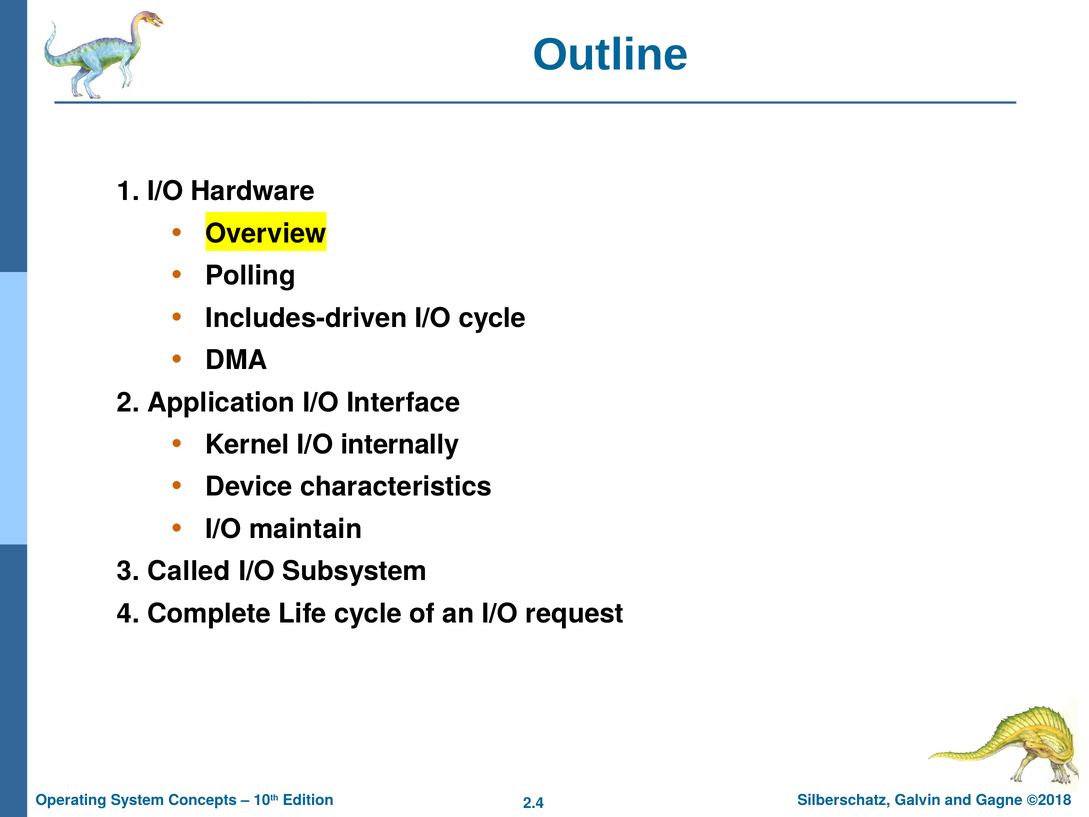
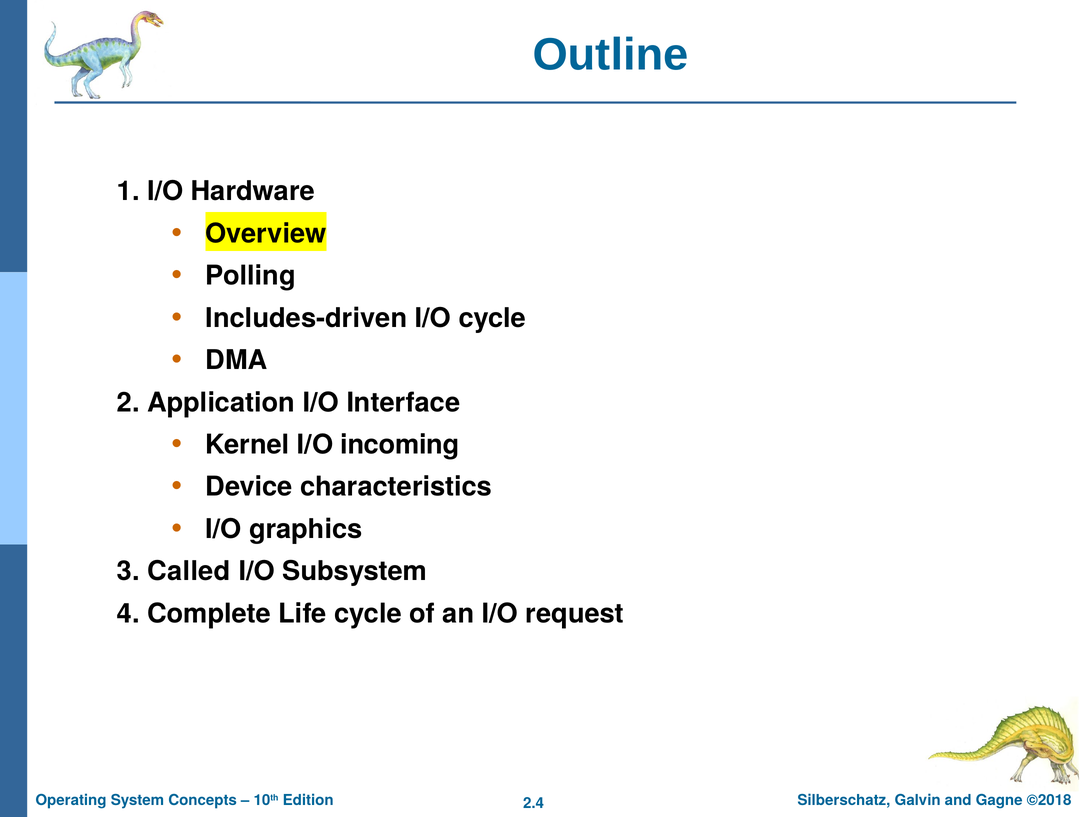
internally: internally -> incoming (400, 445)
maintain: maintain -> graphics (306, 529)
